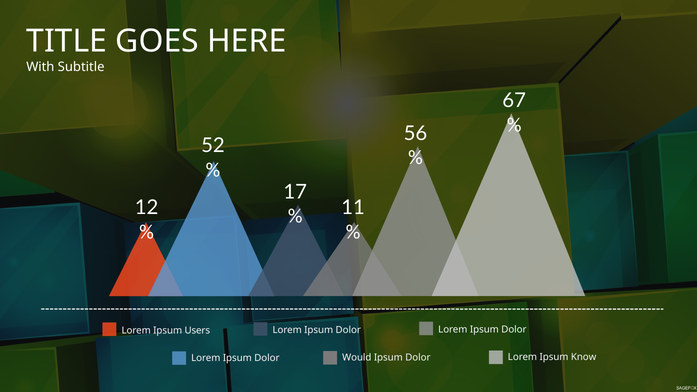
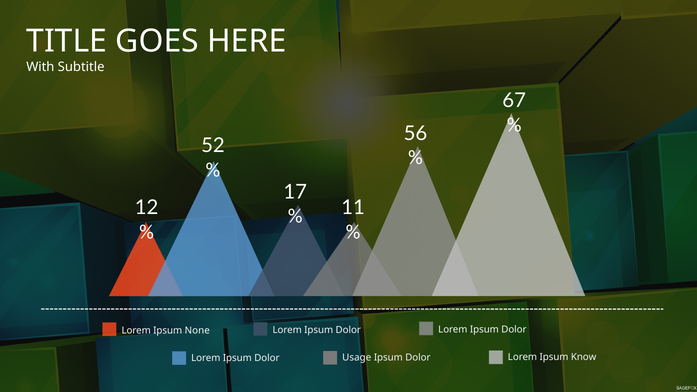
Users: Users -> None (197, 330)
Would: Would -> Usage (357, 358)
